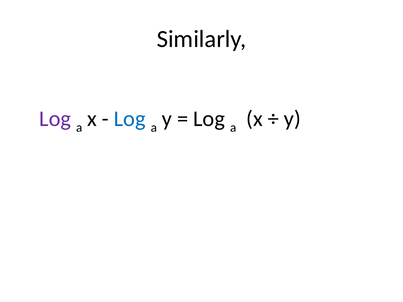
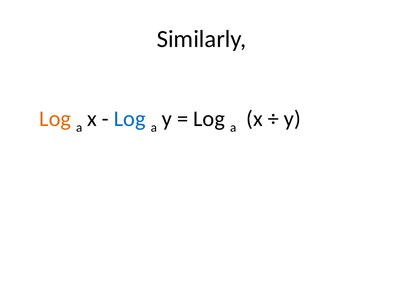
Log colour: purple -> orange (55, 119)
